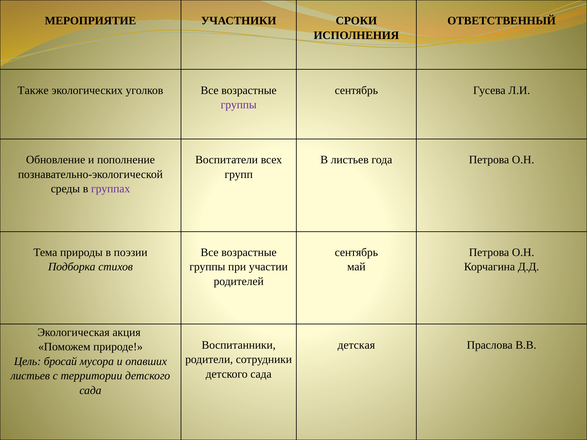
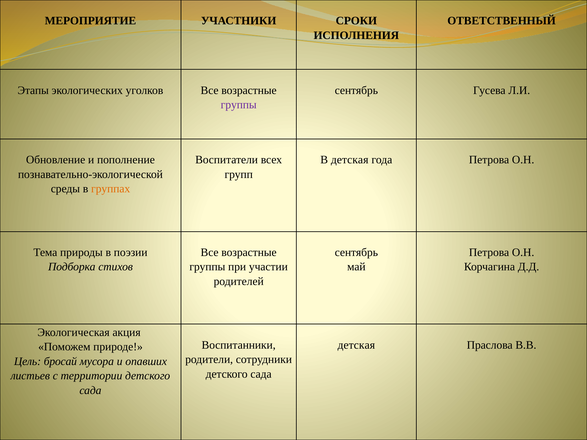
Также: Также -> Этапы (33, 90)
В листьев: листьев -> детская (350, 160)
группах colour: purple -> orange (111, 189)
